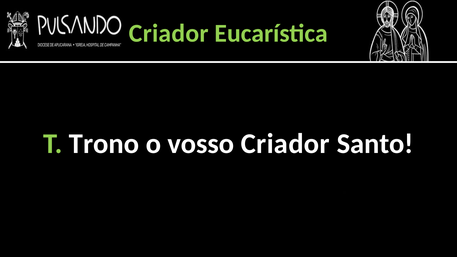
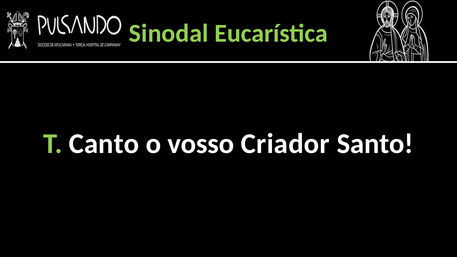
Criador: Criador -> Sinodal (169, 33)
Trono: Trono -> Canto (104, 144)
